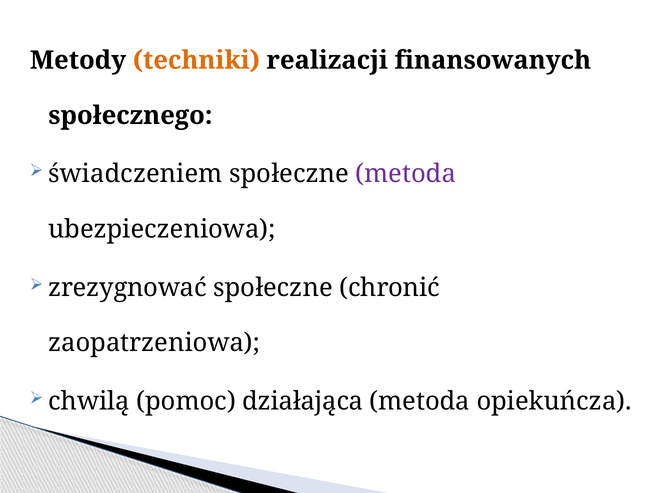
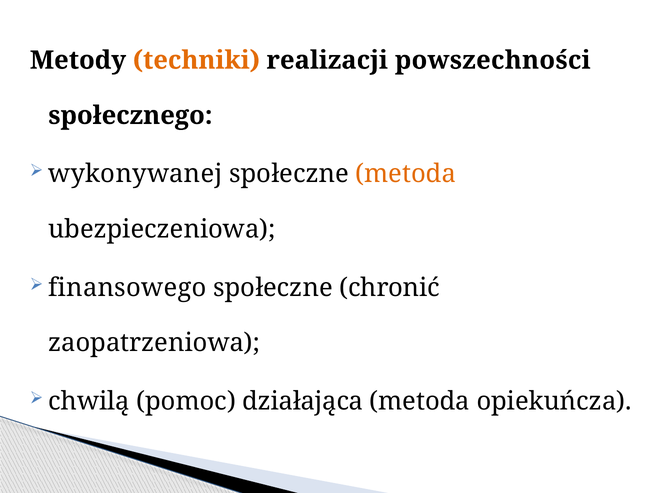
finansowanych: finansowanych -> powszechności (493, 60)
świadczeniem: świadczeniem -> wykonywanej (135, 174)
metoda colour: purple -> orange (406, 174)
zrezygnować: zrezygnować -> finansowego (127, 288)
